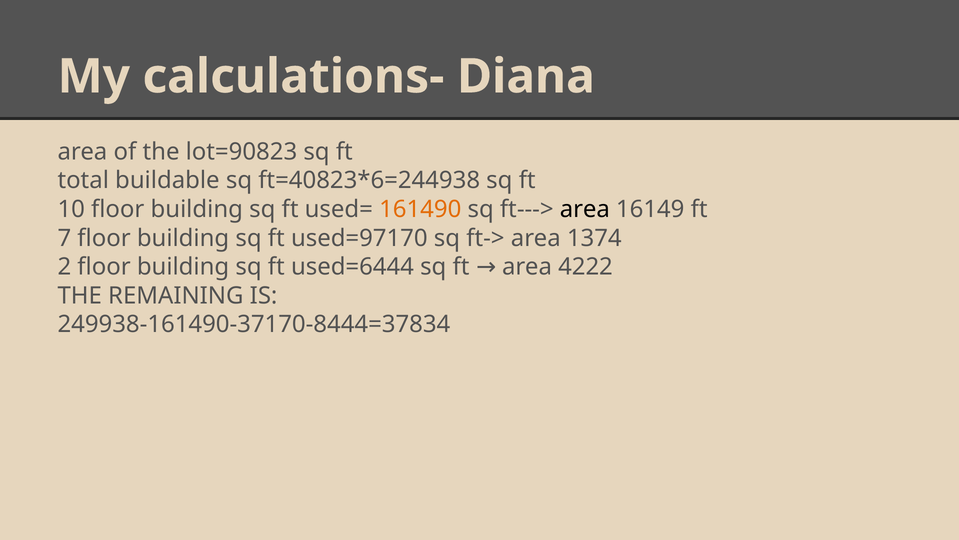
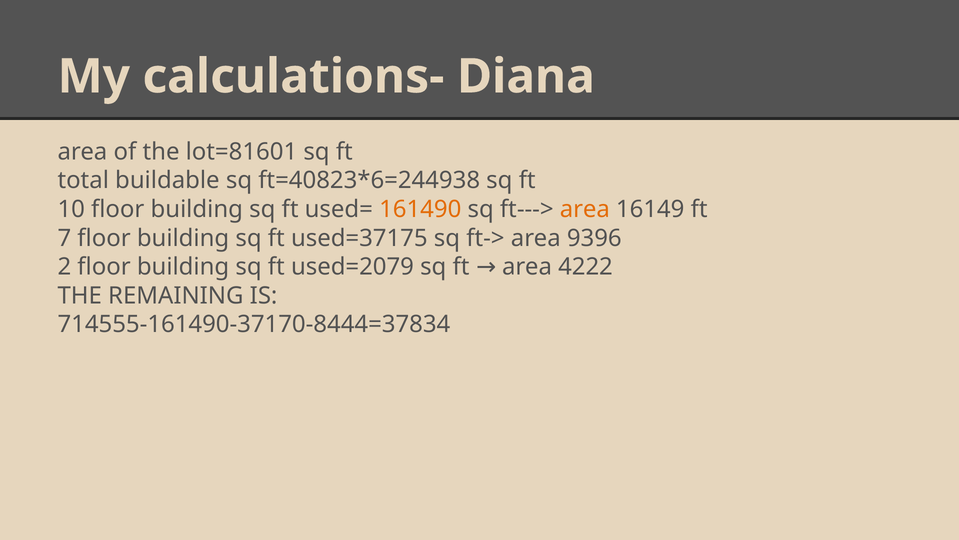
lot=90823: lot=90823 -> lot=81601 (241, 152)
area colour: black -> orange (585, 209)
used=97170: used=97170 -> used=37175 (359, 238)
1374: 1374 -> 9396 (594, 238)
used=6444: used=6444 -> used=2079 (352, 267)
249938-161490-37170-8444=37834: 249938-161490-37170-8444=37834 -> 714555-161490-37170-8444=37834 (254, 324)
